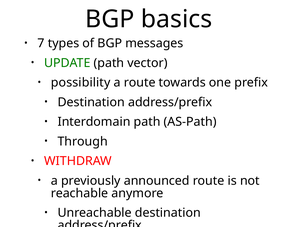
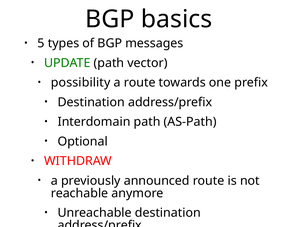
7: 7 -> 5 (41, 43)
Through: Through -> Optional (83, 142)
